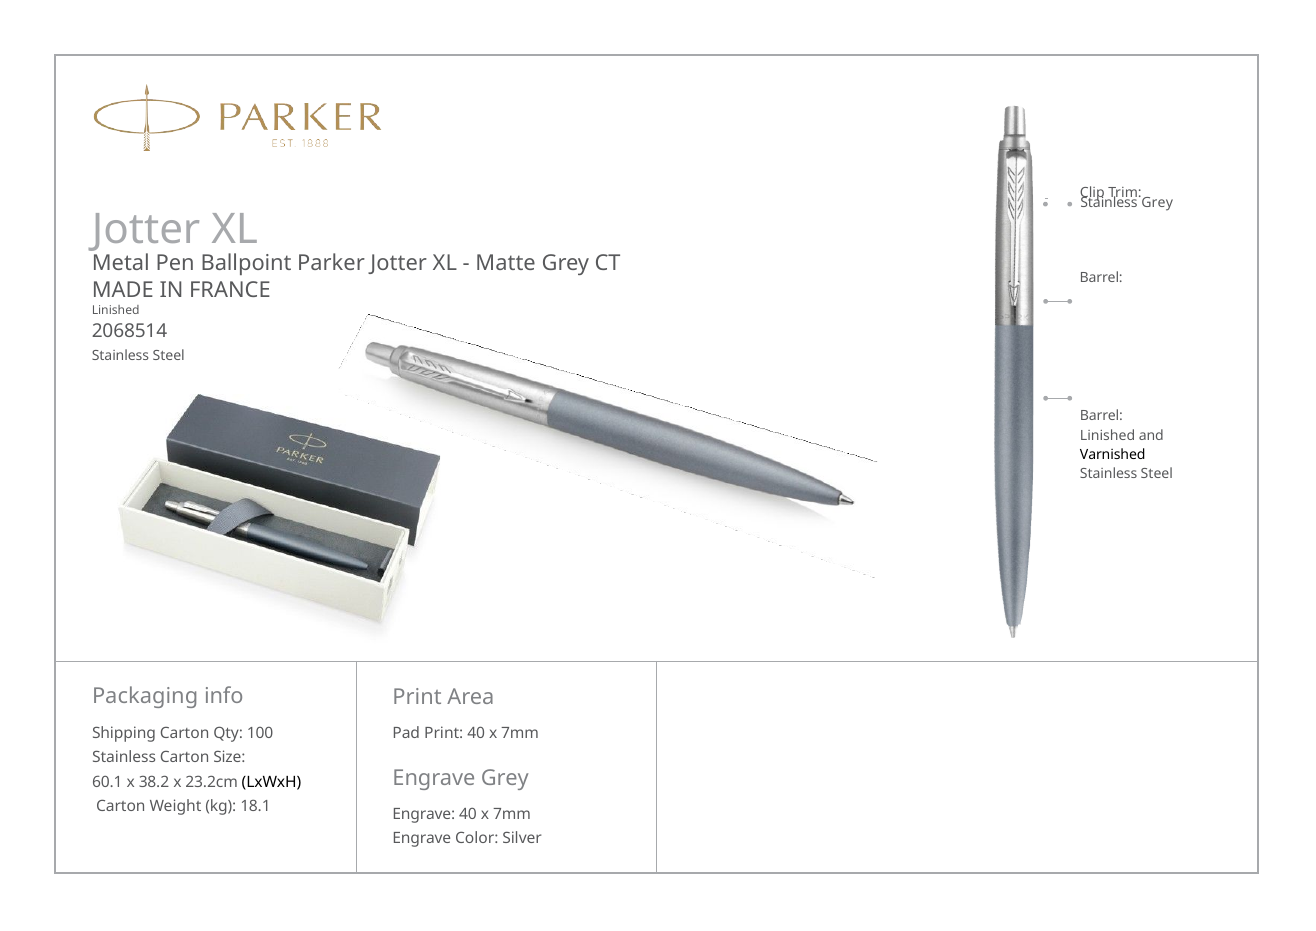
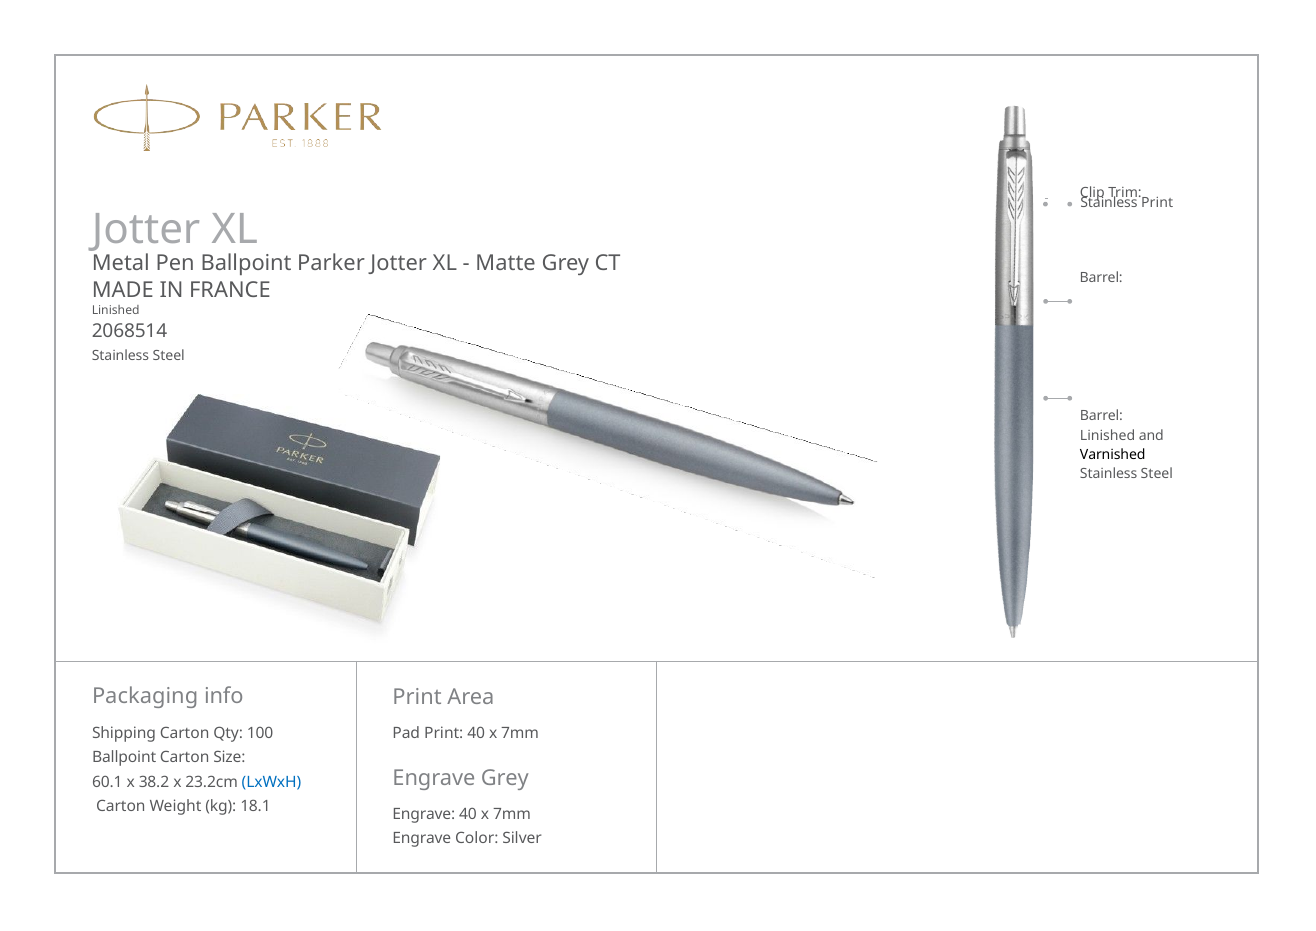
Stainless Grey: Grey -> Print (1157, 203)
Stainless: Stainless -> Ballpoint (124, 757)
LxWxH colour: black -> blue (272, 782)
